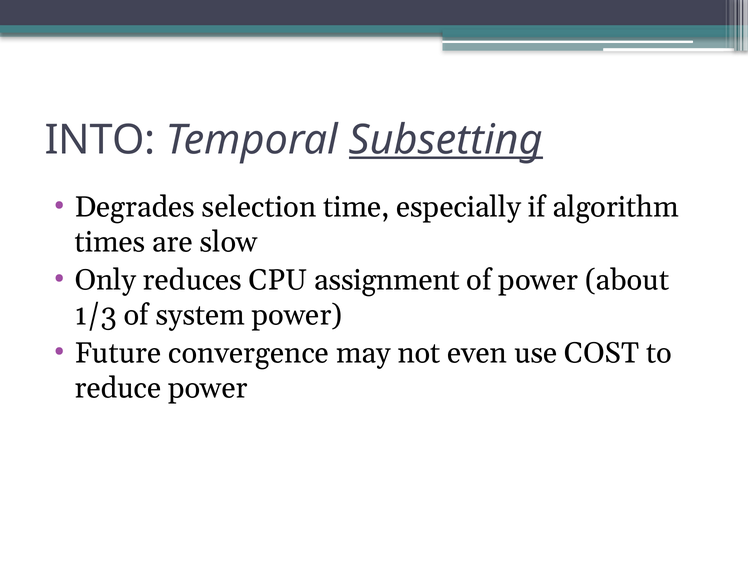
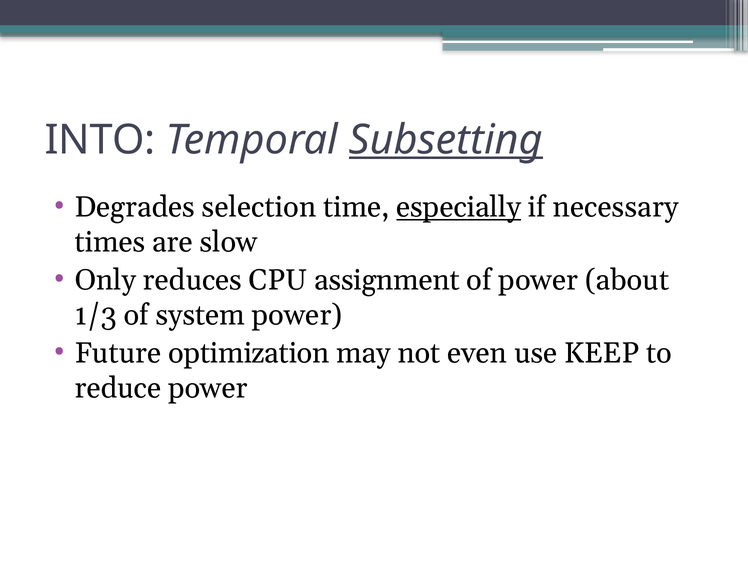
especially underline: none -> present (459, 207)
algorithm: algorithm -> necessary (616, 207)
convergence: convergence -> optimization (249, 353)
COST: COST -> KEEP (602, 353)
